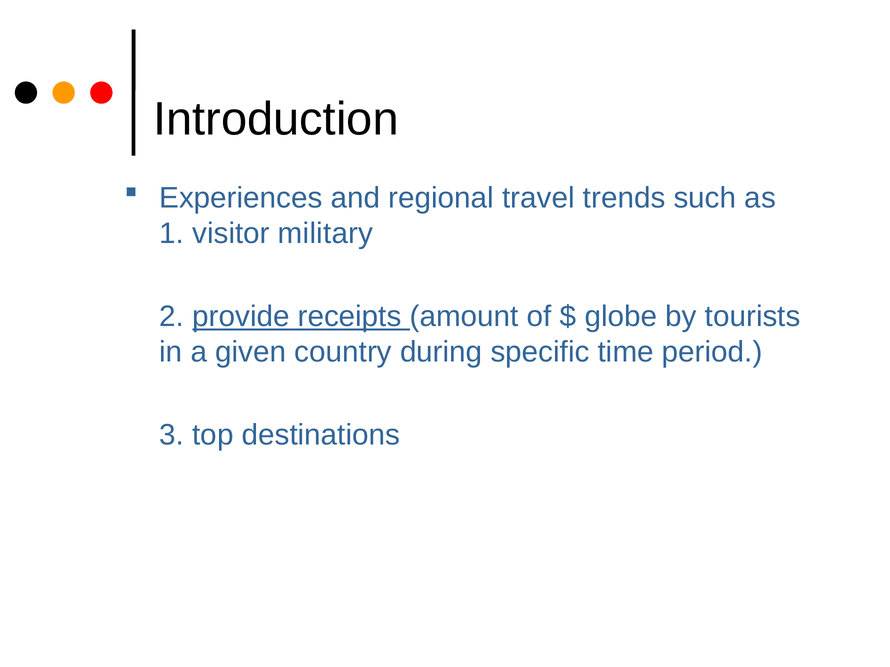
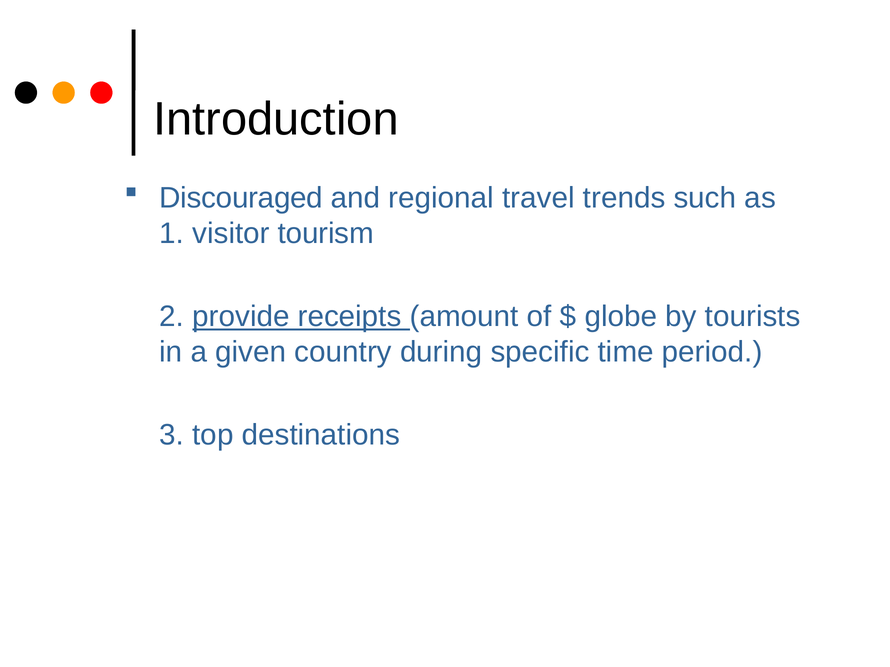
Experiences: Experiences -> Discouraged (241, 198)
military: military -> tourism (326, 234)
